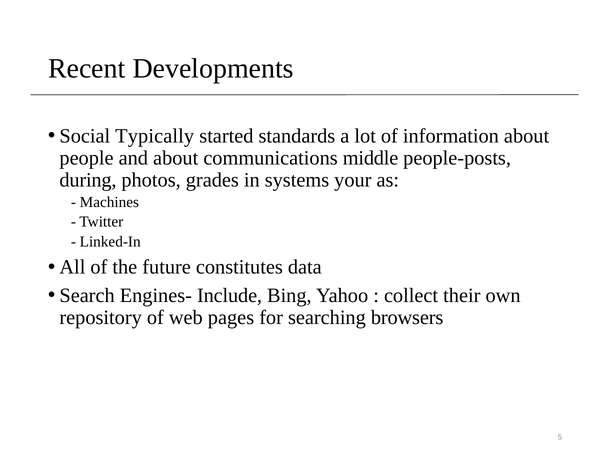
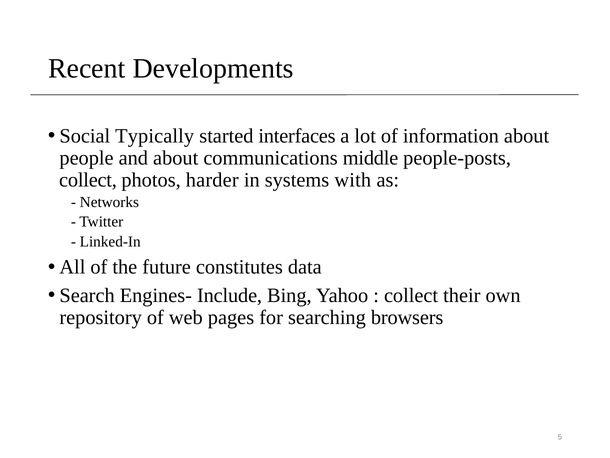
standards: standards -> interfaces (297, 136)
during: during -> collect (88, 180)
grades: grades -> harder (212, 180)
your: your -> with (353, 180)
Machines: Machines -> Networks (109, 202)
